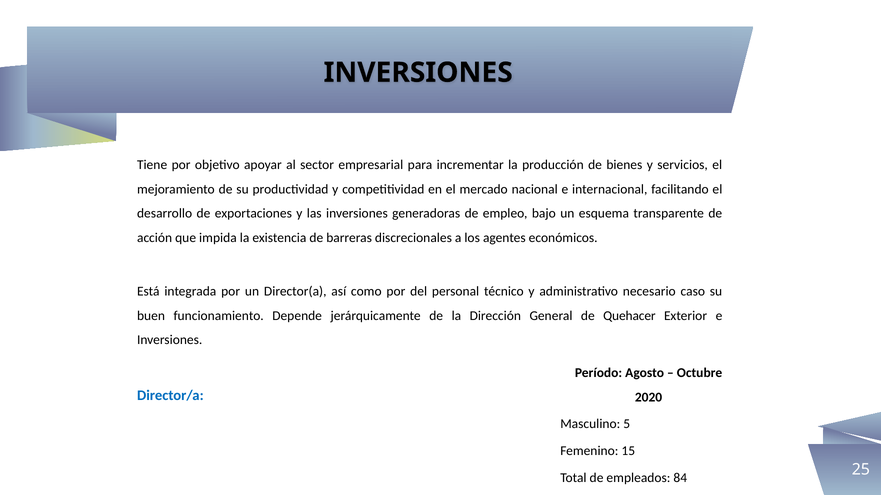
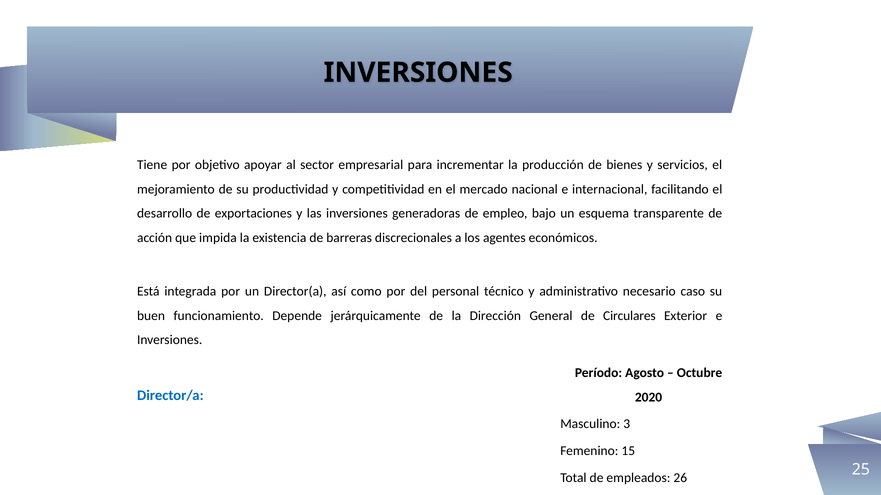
Quehacer: Quehacer -> Circulares (629, 316)
5: 5 -> 3 (627, 425)
84: 84 -> 26 (680, 478)
